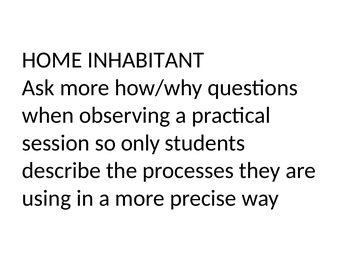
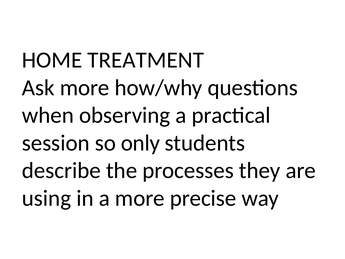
INHABITANT: INHABITANT -> TREATMENT (146, 60)
